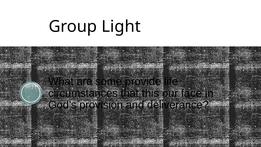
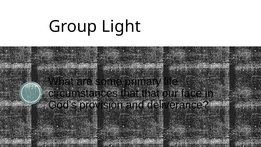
provide: provide -> primary (143, 81)
that this: this -> that (151, 93)
